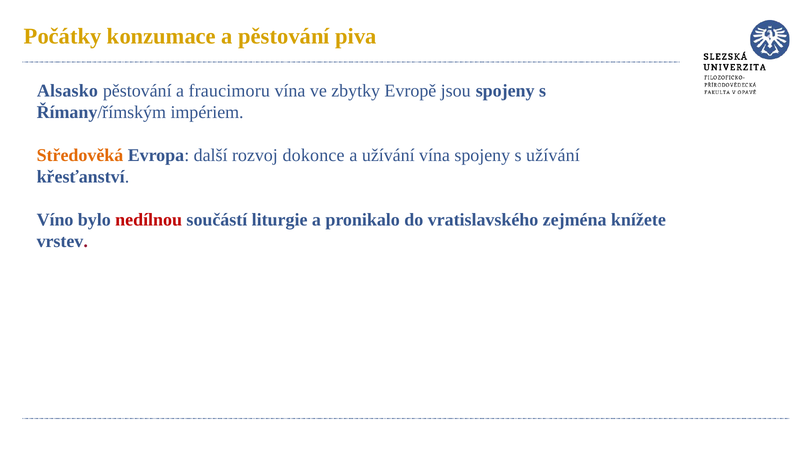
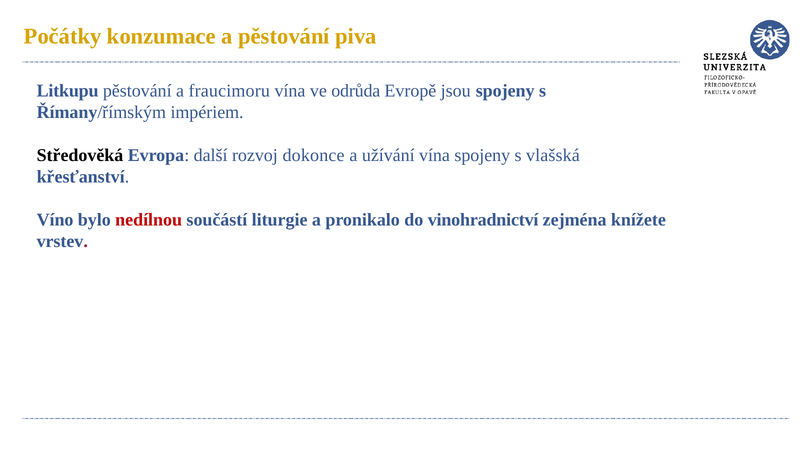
Alsasko: Alsasko -> Litkupu (68, 91)
zbytky: zbytky -> odrůda (356, 91)
Středověká colour: orange -> black (80, 156)
s užívání: užívání -> vlašská (553, 156)
vratislavského: vratislavského -> vinohradnictví (483, 220)
